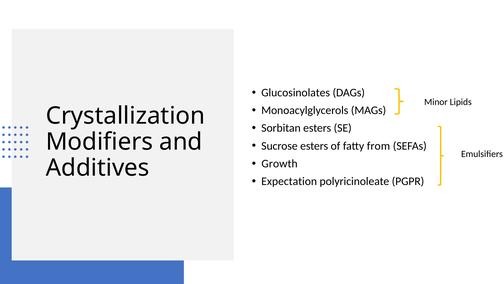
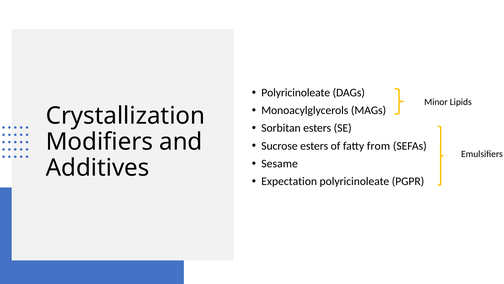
Glucosinolates: Glucosinolates -> Polyricinoleate (296, 93)
Growth: Growth -> Sesame (280, 163)
